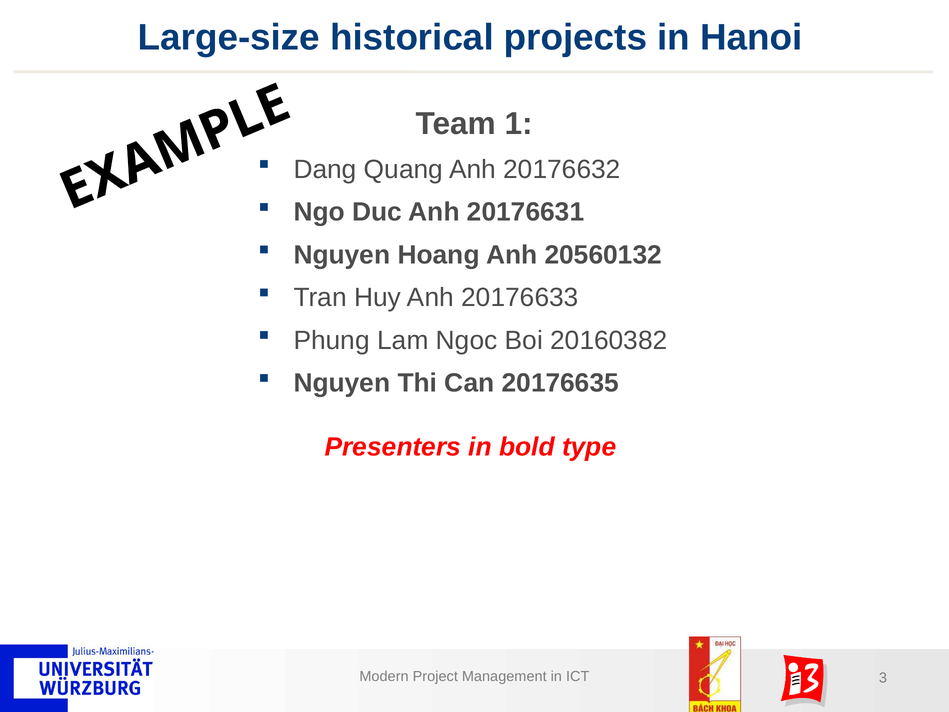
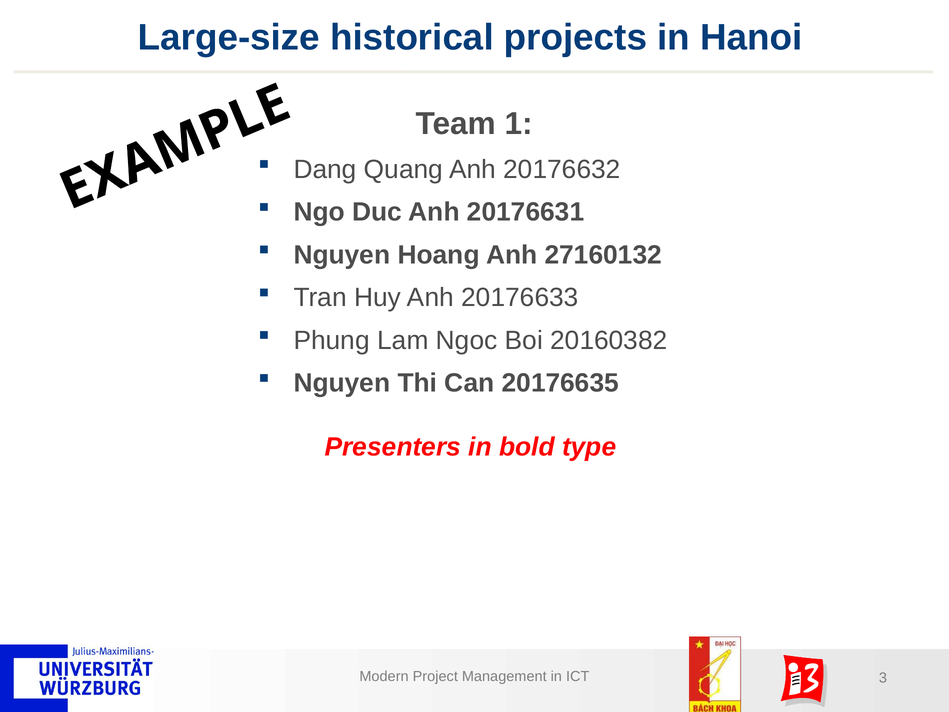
20560132: 20560132 -> 27160132 (603, 255)
